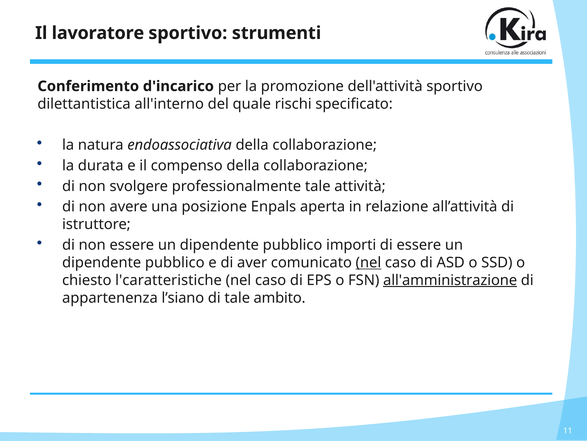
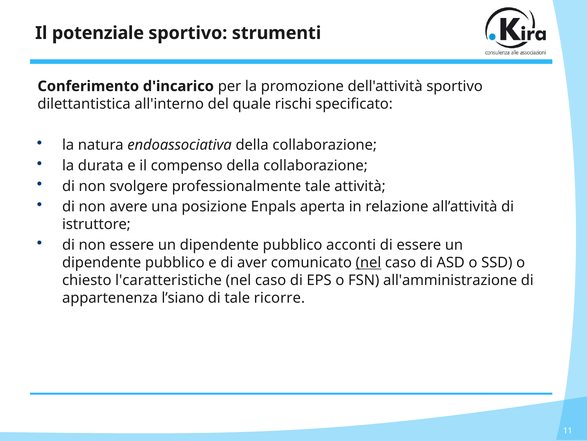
lavoratore: lavoratore -> potenziale (98, 33)
importi: importi -> acconti (351, 245)
all'amministrazione underline: present -> none (450, 280)
ambito: ambito -> ricorre (279, 297)
